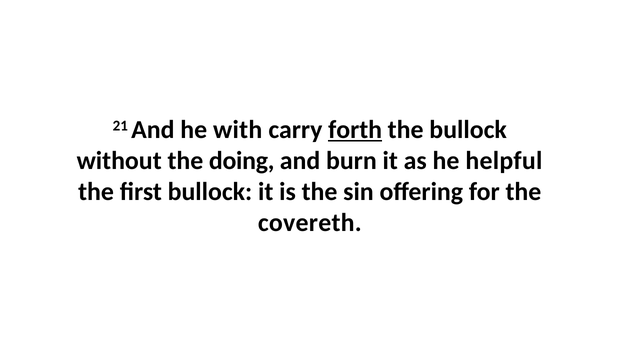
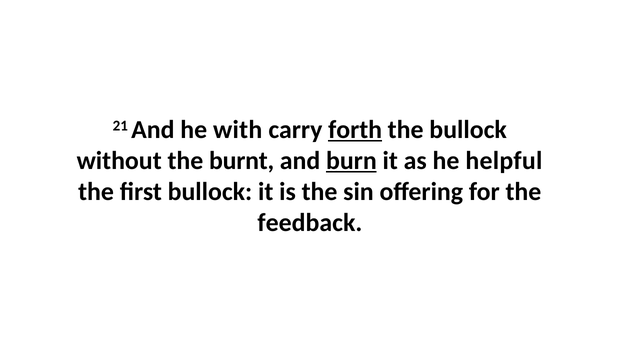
doing: doing -> burnt (242, 161)
burn underline: none -> present (351, 161)
covereth: covereth -> feedback (310, 223)
